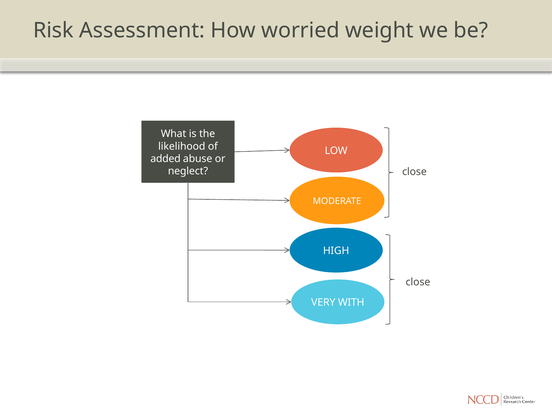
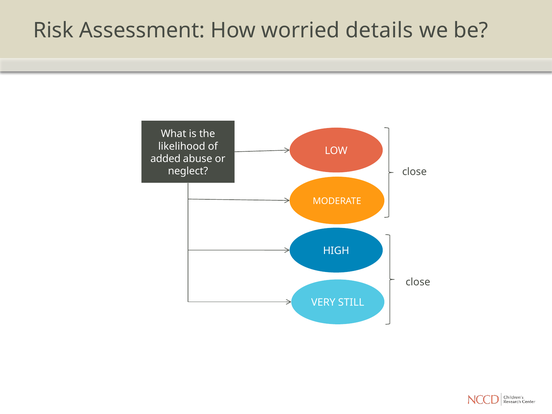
weight: weight -> details (379, 31)
WITH: WITH -> STILL (351, 303)
